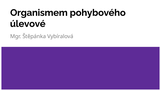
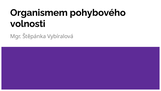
úlevové: úlevové -> volnosti (28, 24)
